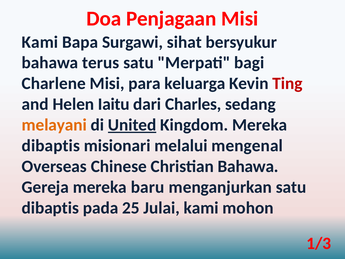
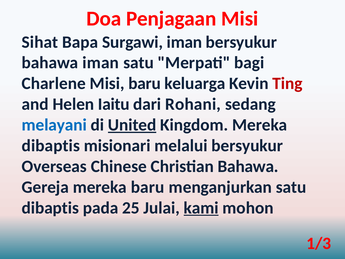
Kami: Kami -> Sihat (40, 42)
Surgawi sihat: sihat -> iman (184, 42)
bahawa terus: terus -> iman (101, 63)
Misi para: para -> baru (145, 83)
Charles: Charles -> Rohani (193, 104)
melayani colour: orange -> blue (54, 125)
melalui mengenal: mengenal -> bersyukur (247, 146)
kami underline: none -> present (201, 208)
